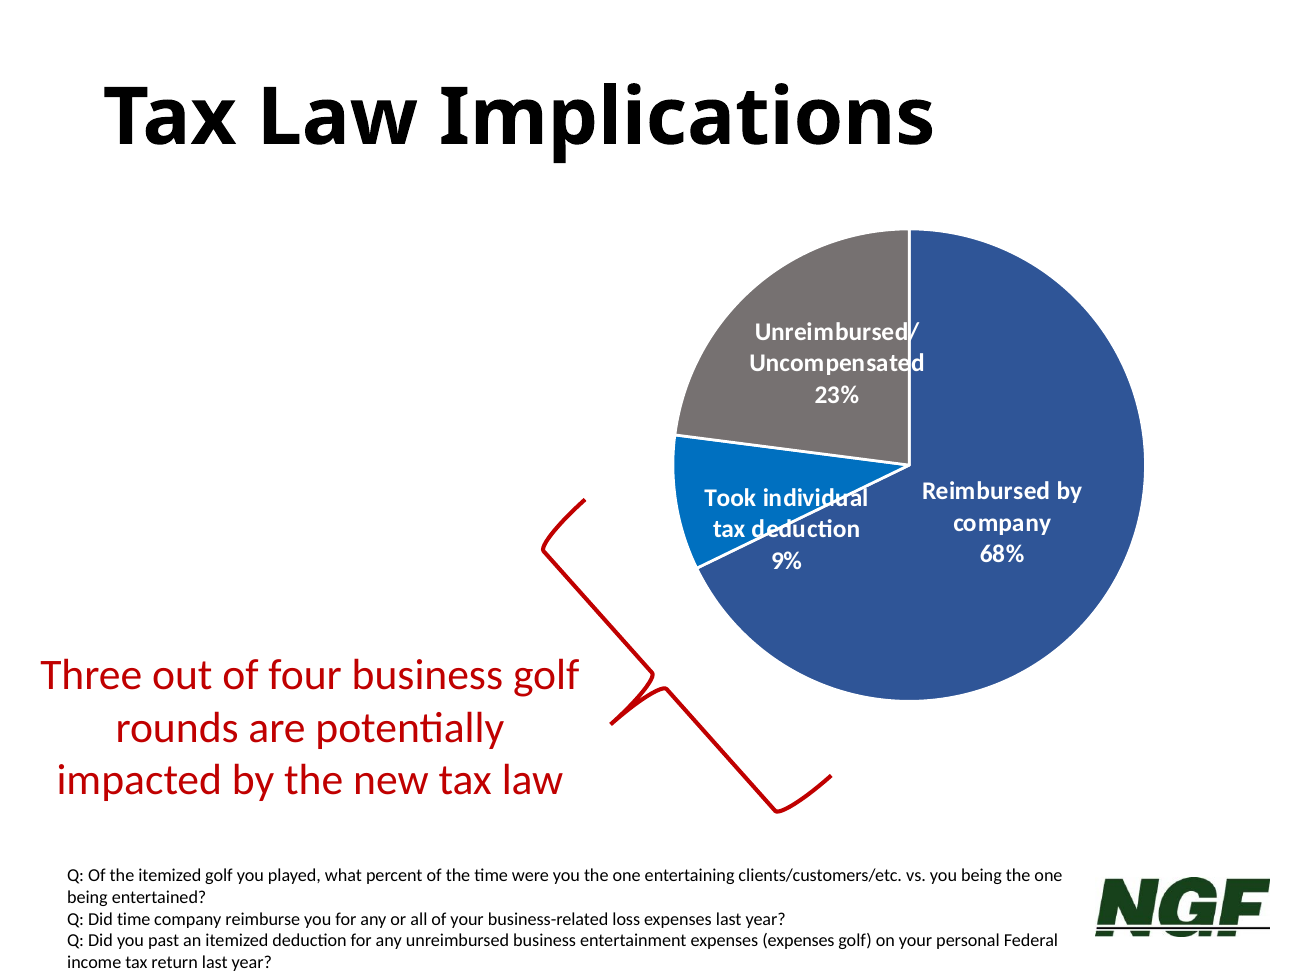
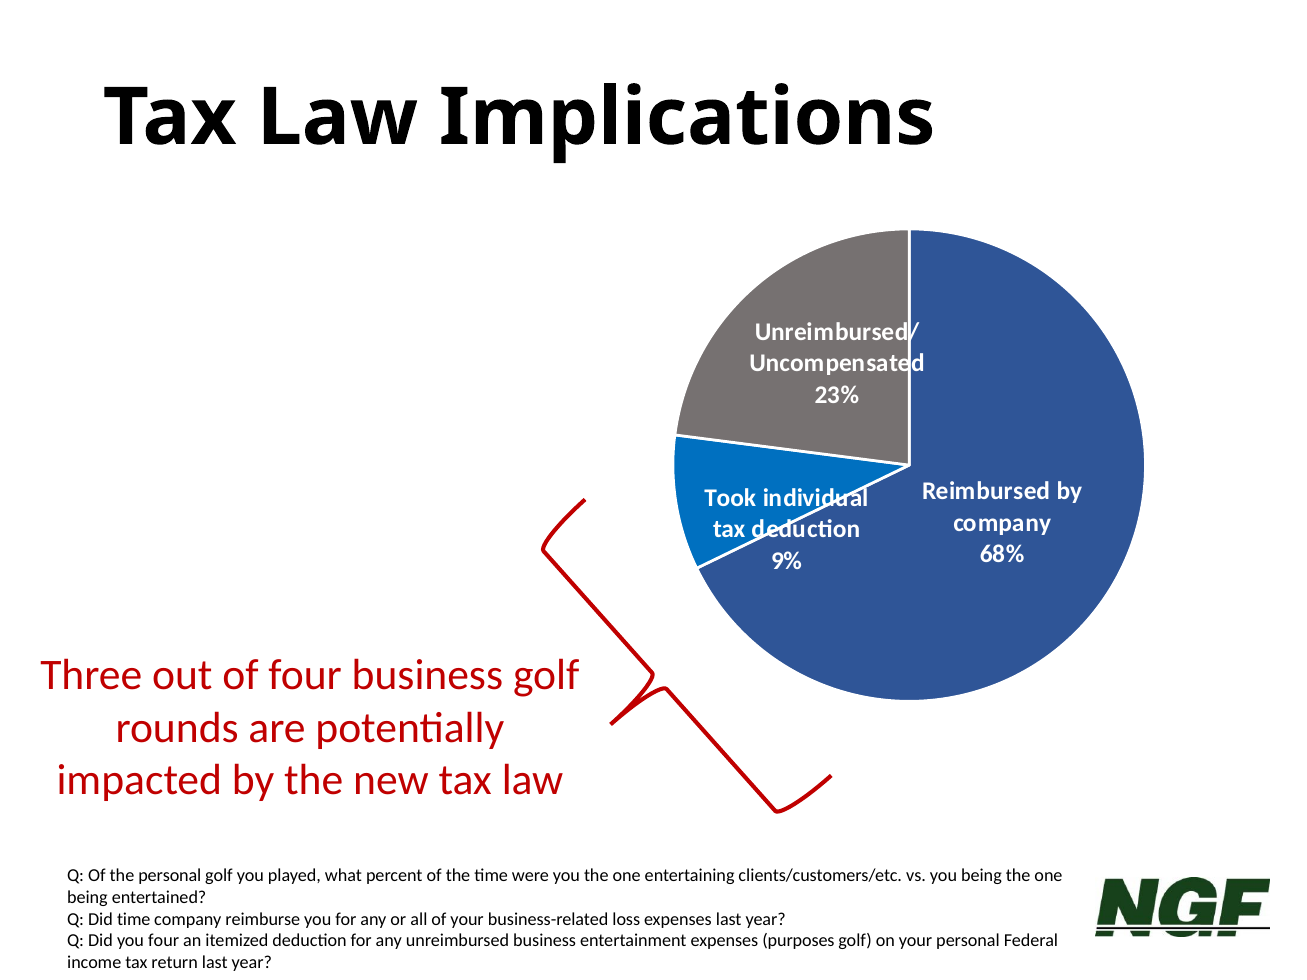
the itemized: itemized -> personal (170, 876)
you past: past -> four (164, 941)
expenses expenses: expenses -> purposes (798, 941)
